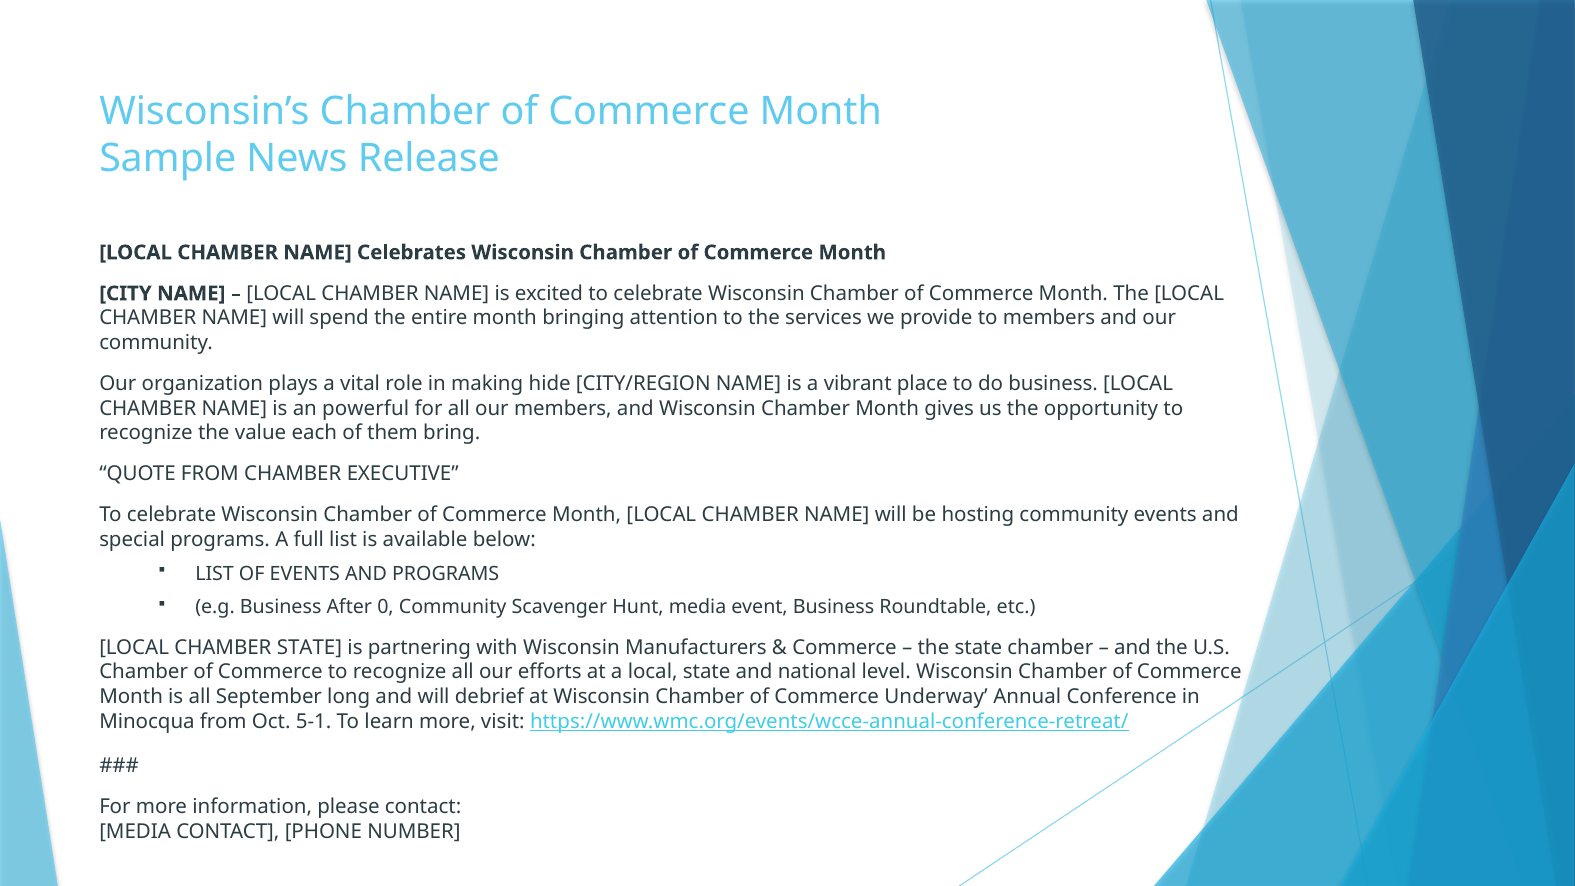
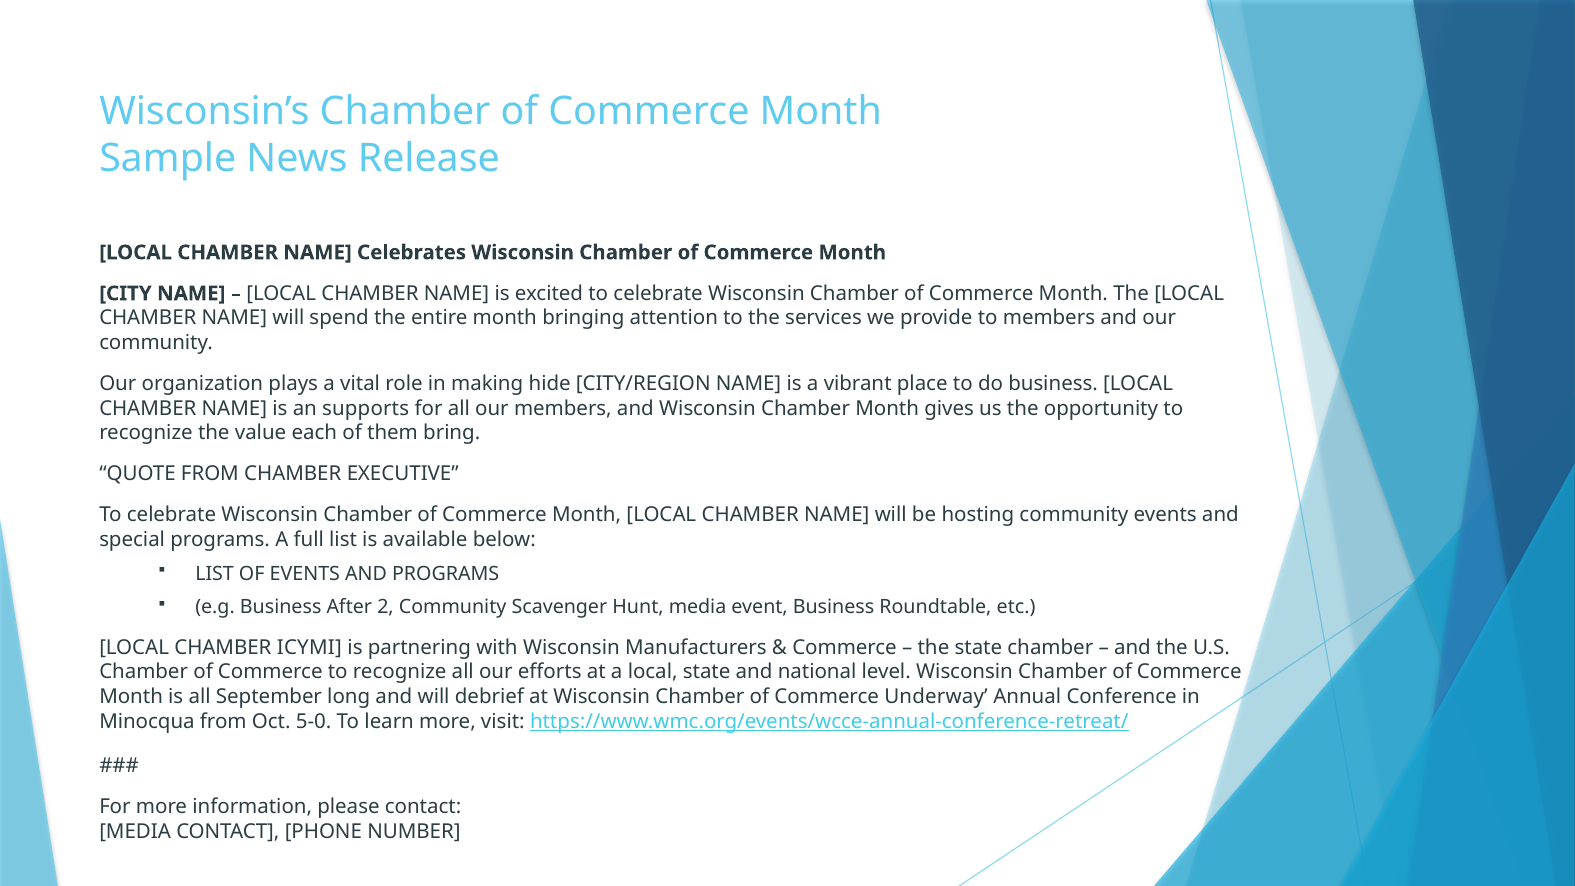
powerful: powerful -> supports (366, 408)
0: 0 -> 2 (386, 607)
CHAMBER STATE: STATE -> ICYMI (309, 648)
5-1: 5-1 -> 5-0 (314, 721)
